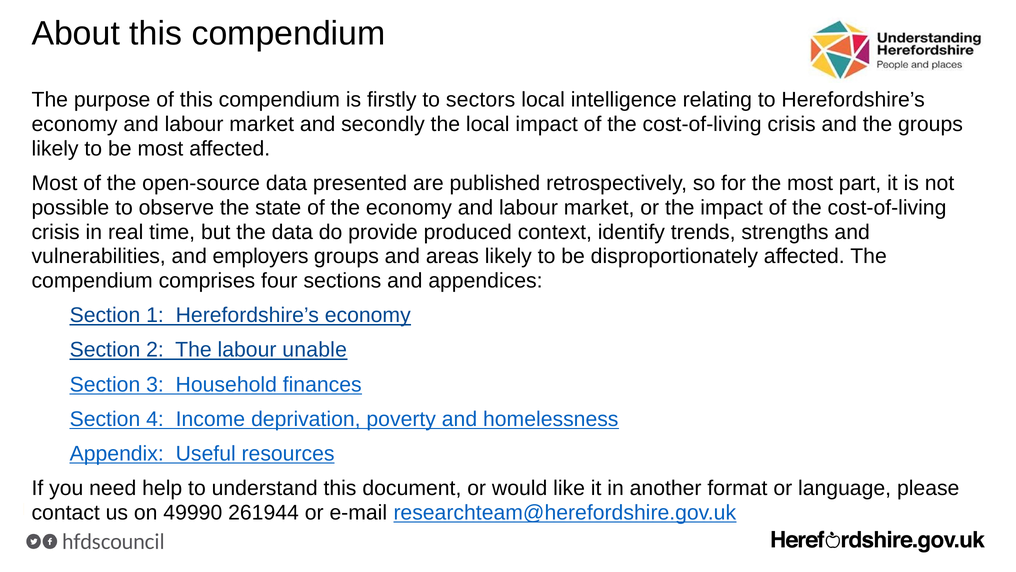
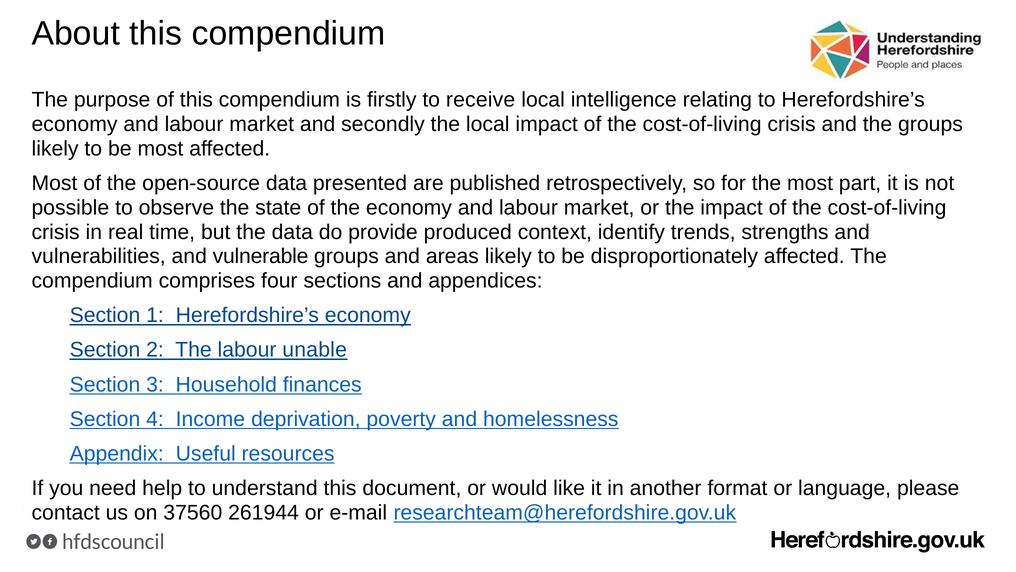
sectors: sectors -> receive (481, 100)
employers: employers -> vulnerable (261, 256)
49990: 49990 -> 37560 (193, 512)
